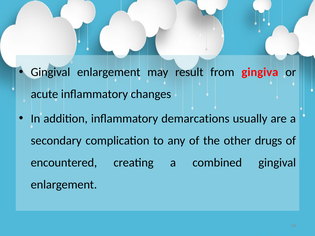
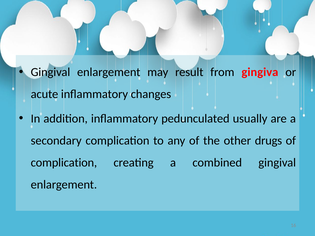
demarcations: demarcations -> pedunculated (195, 119)
encountered: encountered -> complication (64, 163)
